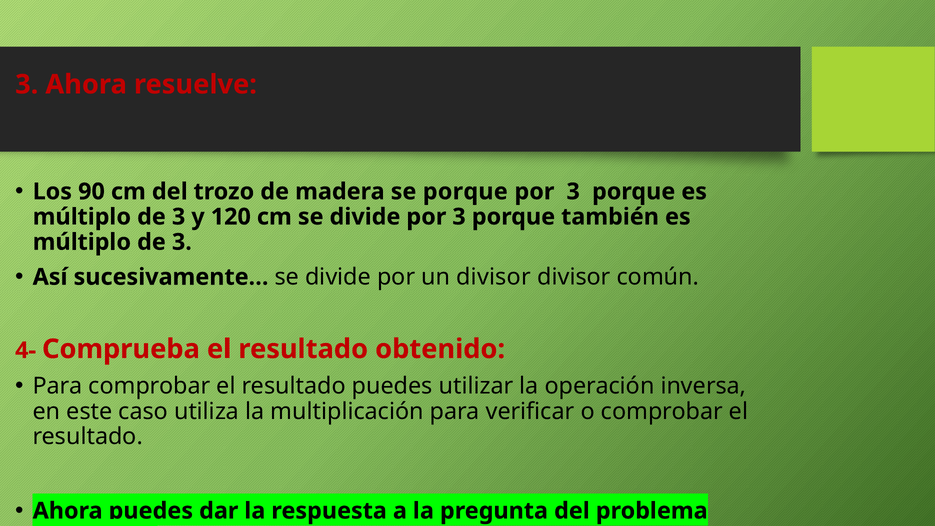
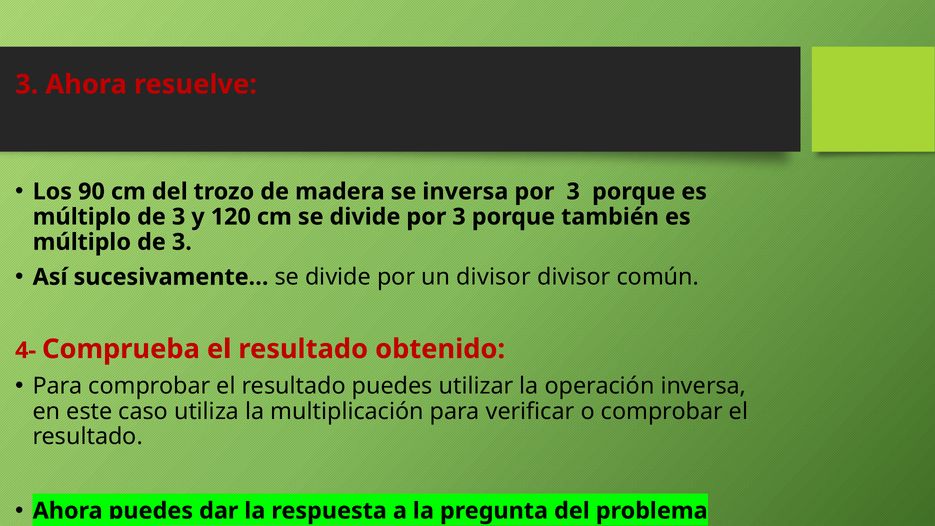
se porque: porque -> inversa (465, 192)
